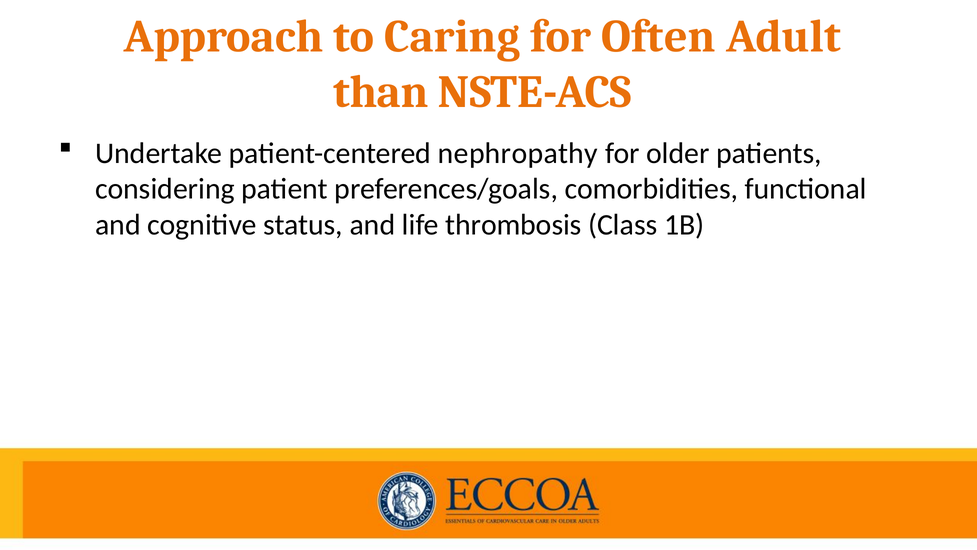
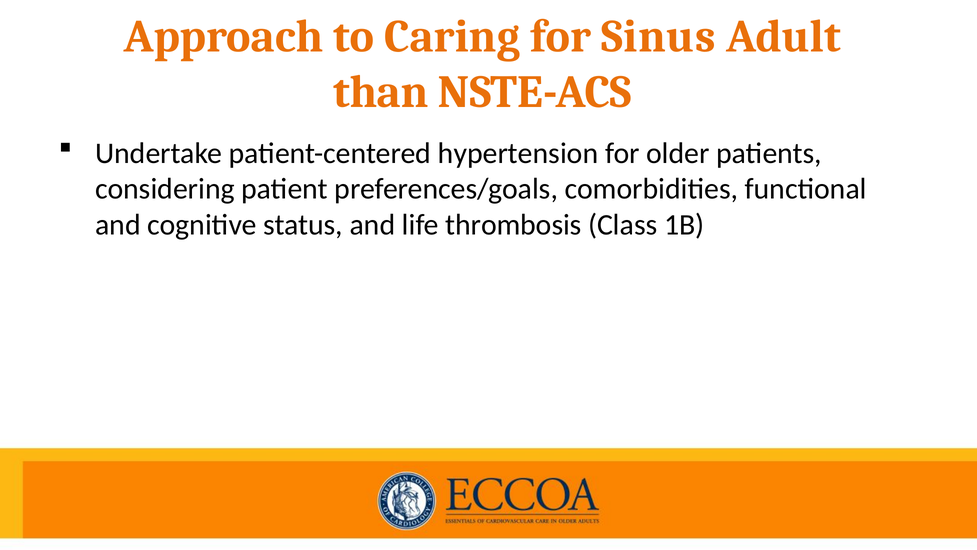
Often: Often -> Sinus (658, 37)
nephropathy: nephropathy -> hypertension (518, 153)
